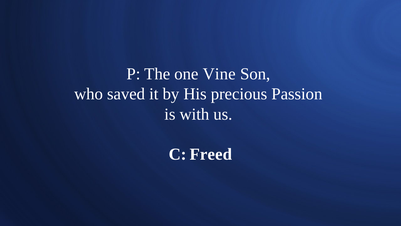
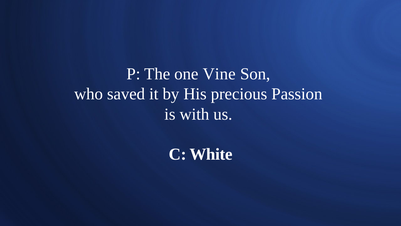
Freed: Freed -> White (211, 154)
